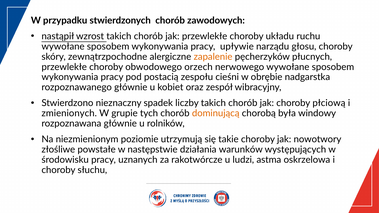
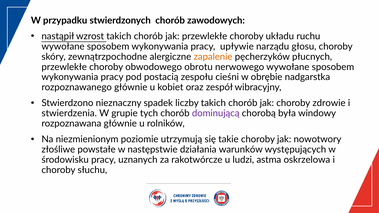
orzech: orzech -> obrotu (199, 67)
płciową: płciową -> zdrowie (329, 103)
zmienionych: zmienionych -> stwierdzenia (69, 113)
dominującą colour: orange -> purple (216, 113)
